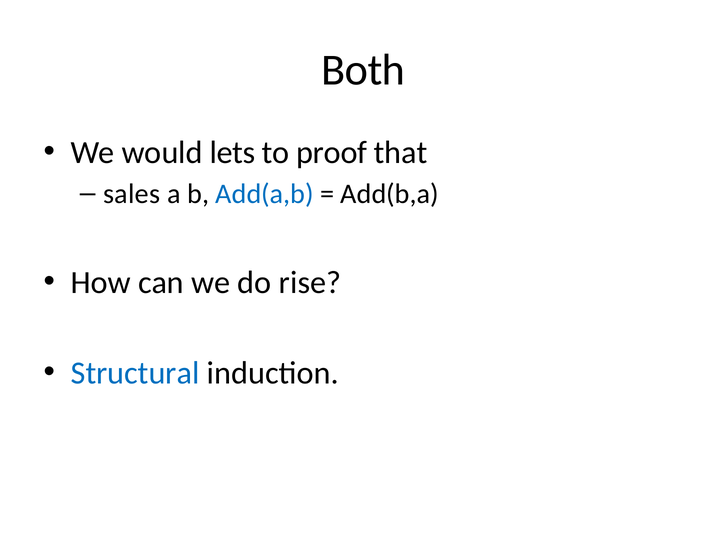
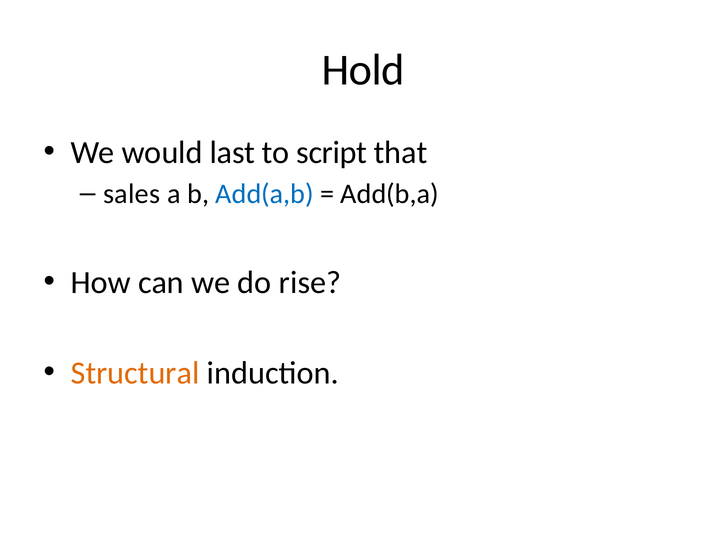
Both: Both -> Hold (363, 70)
lets: lets -> last (233, 152)
proof: proof -> script (332, 152)
Structural colour: blue -> orange (135, 373)
